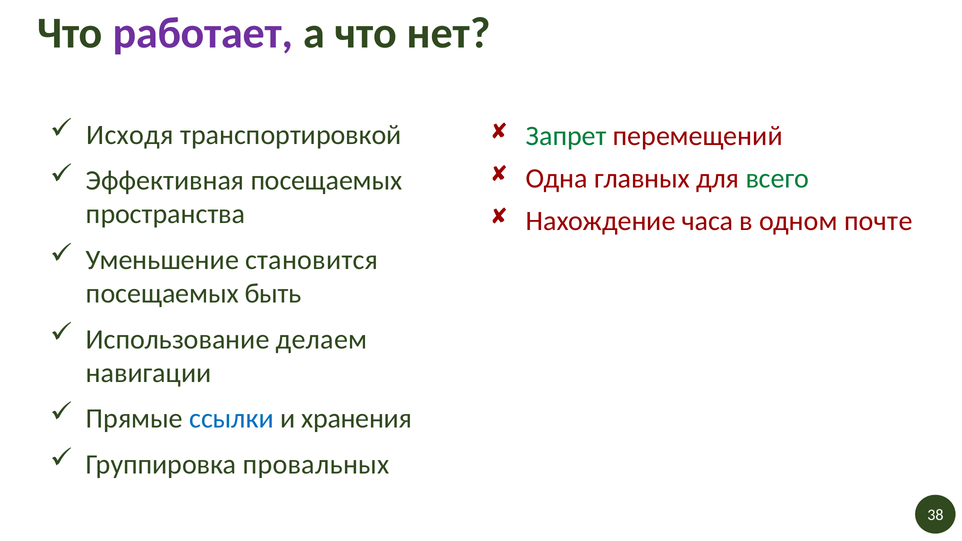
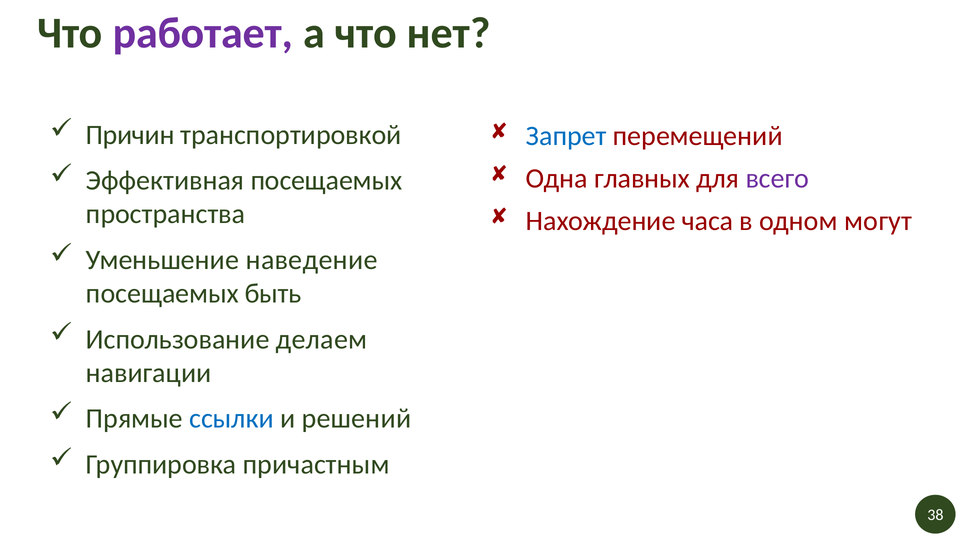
Исходя: Исходя -> Причин (130, 135)
Запрет colour: green -> blue (566, 136)
всего colour: green -> purple (777, 179)
почте: почте -> могут (878, 221)
становится: становится -> наведение (312, 260)
хранения: хранения -> решений (356, 419)
провальных: провальных -> причастным (316, 464)
